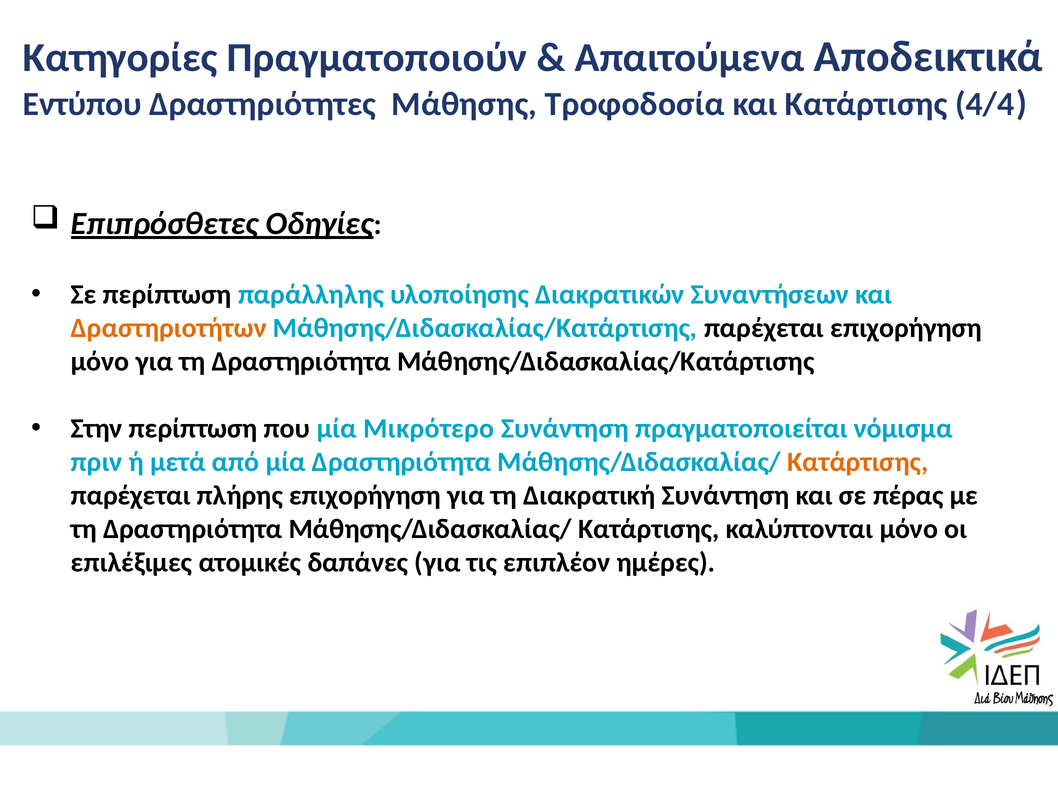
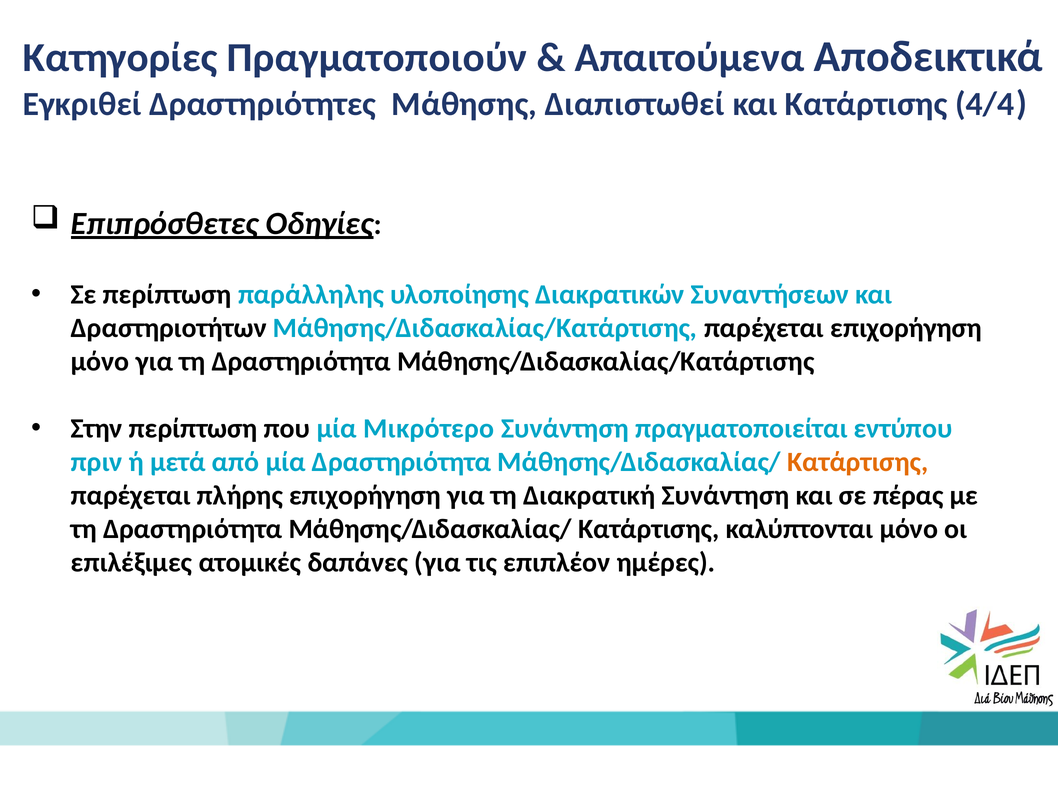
Εντύπου: Εντύπου -> Εγκριθεί (82, 104)
Τροφοδοσία: Τροφοδοσία -> Διαπιστωθεί (635, 104)
Δραστηριοτήτων colour: orange -> black (169, 328)
νόμισμα: νόμισμα -> εντύπου (903, 429)
